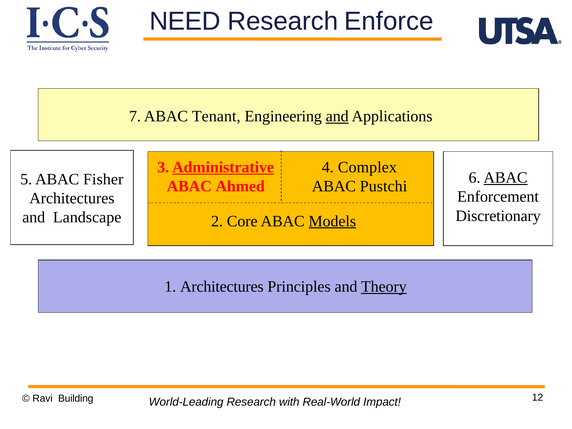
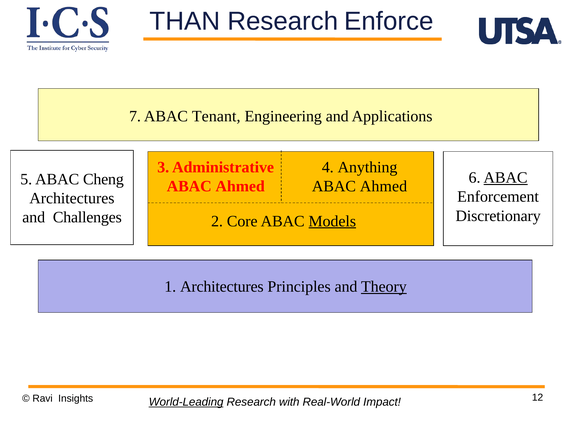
NEED: NEED -> THAN (185, 21)
and underline: present -> none (337, 116)
Administrative underline: present -> none (223, 167)
Complex: Complex -> Anything (368, 167)
Fisher: Fisher -> Cheng (103, 179)
Pustchi: Pustchi -> Ahmed (383, 186)
Landscape: Landscape -> Challenges (87, 217)
Building: Building -> Insights (76, 399)
World-Leading underline: none -> present (186, 402)
